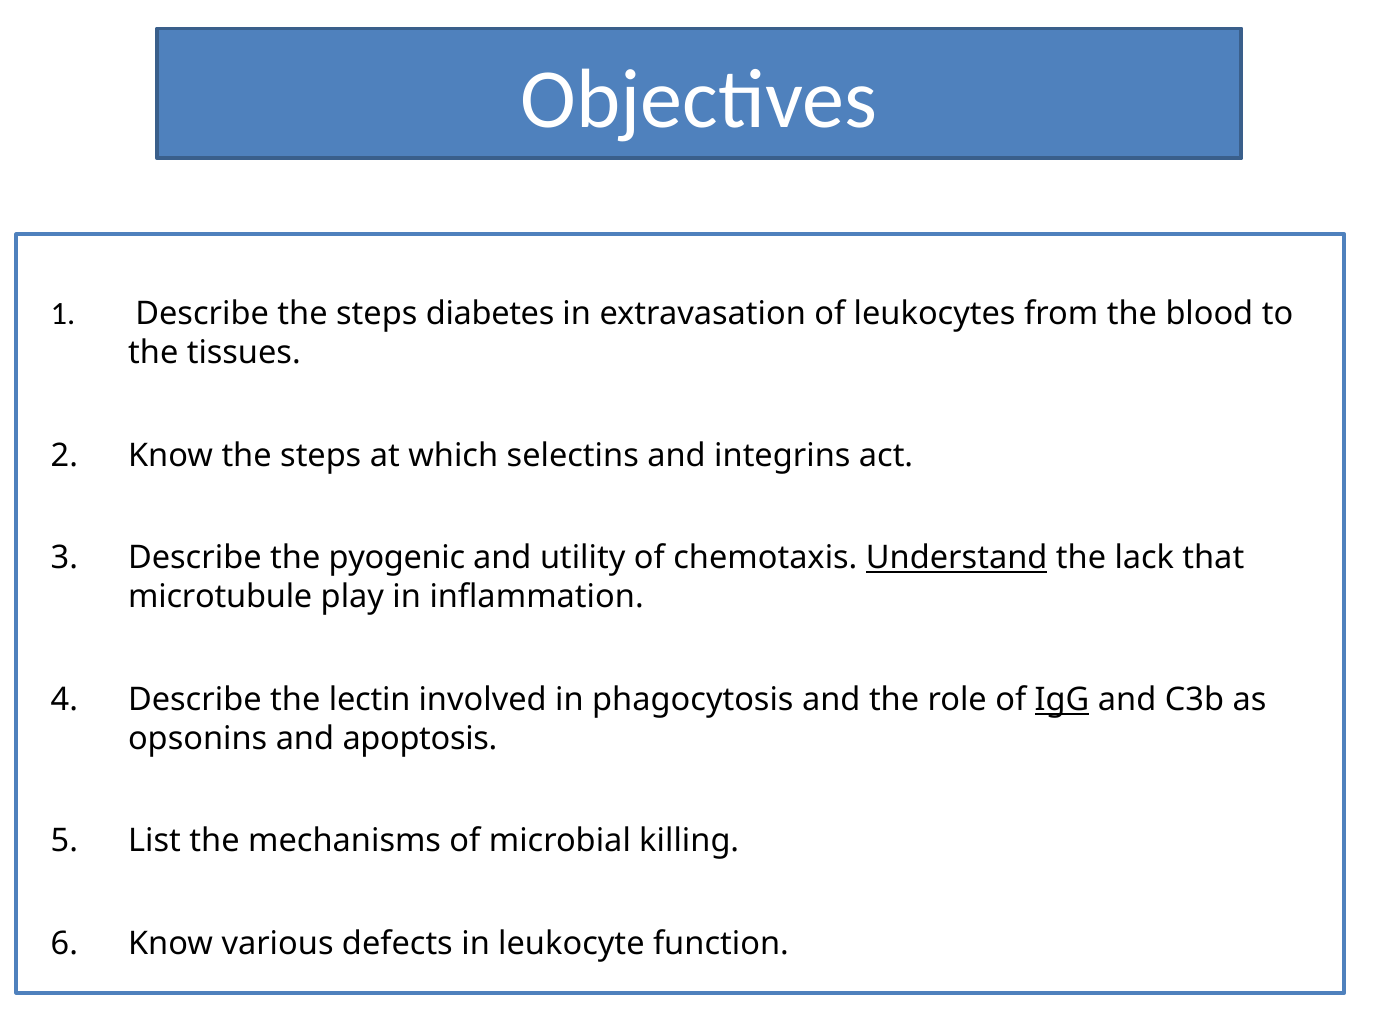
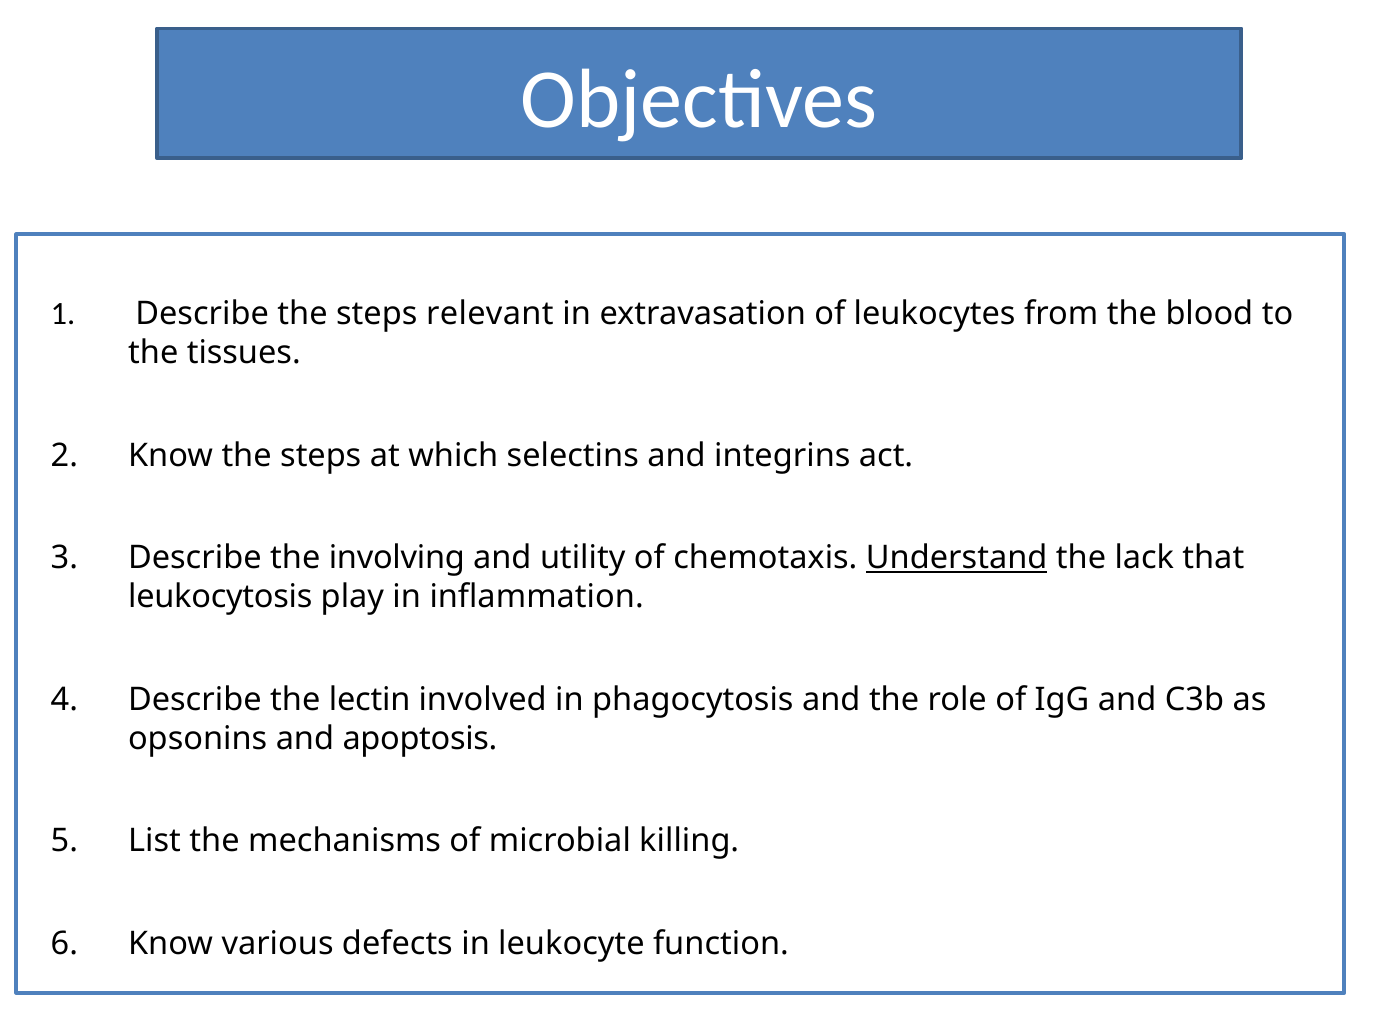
diabetes: diabetes -> relevant (490, 314)
pyogenic: pyogenic -> involving (397, 559)
microtubule: microtubule -> leukocytosis (220, 598)
IgG underline: present -> none (1062, 700)
